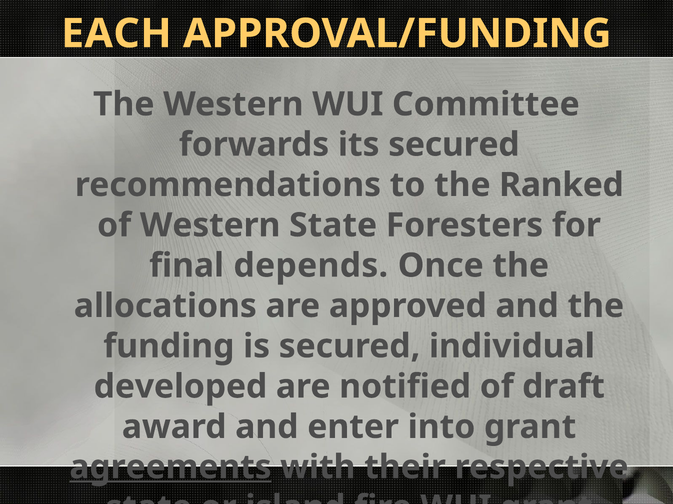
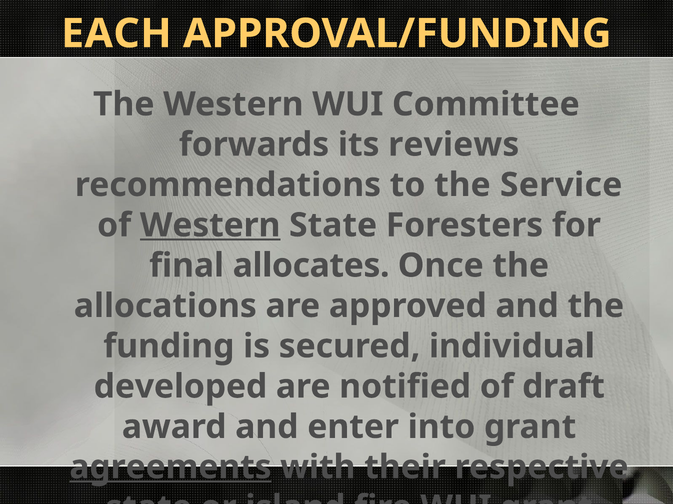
its secured: secured -> reviews (454, 145)
Ranked: Ranked -> Service (561, 185)
Western underline: none -> present (210, 226)
depends: depends -> allocates (311, 266)
